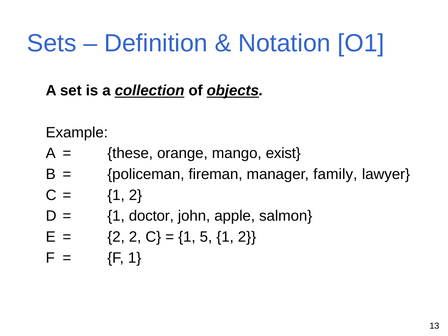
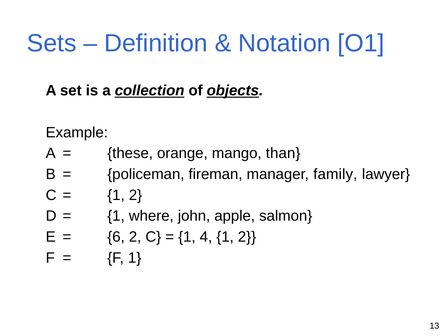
exist: exist -> than (283, 153)
doctor: doctor -> where (151, 216)
2: 2 -> 6 (116, 237)
5: 5 -> 4 (206, 237)
